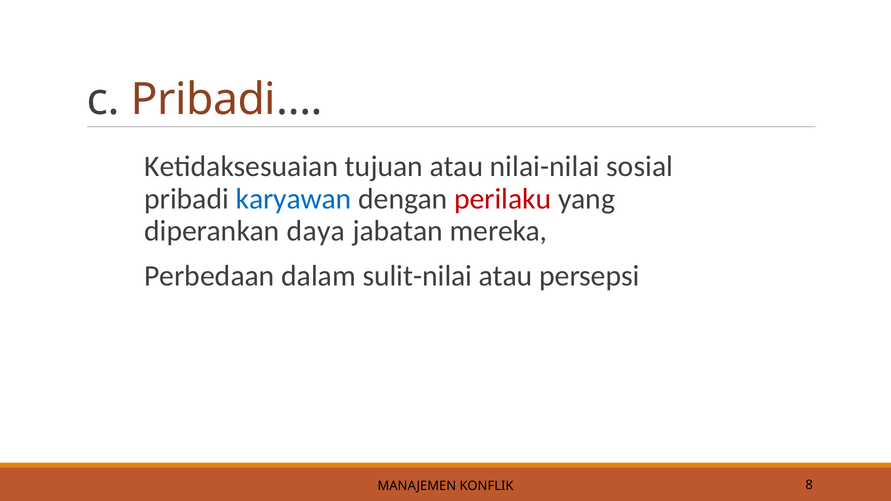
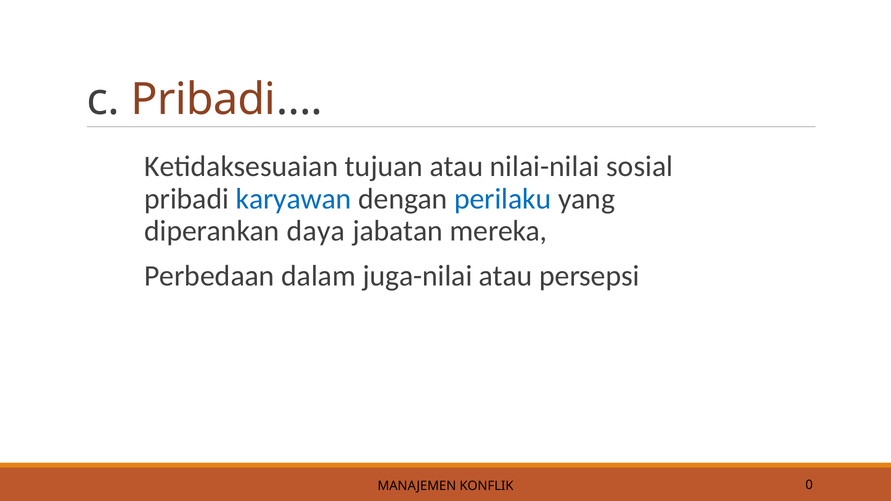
perilaku colour: red -> blue (503, 199)
sulit-nilai: sulit-nilai -> juga-nilai (417, 276)
8: 8 -> 0 (809, 485)
